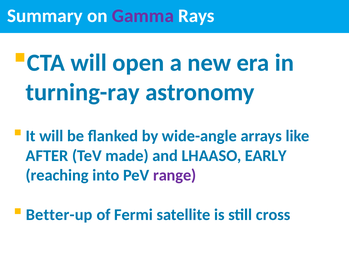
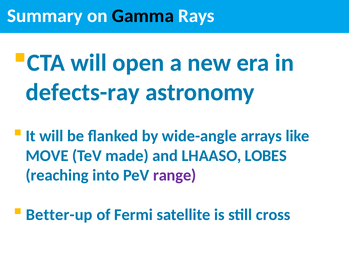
Gamma colour: purple -> black (143, 16)
turning-ray: turning-ray -> defects-ray (83, 92)
AFTER: AFTER -> MOVE (47, 155)
EARLY: EARLY -> LOBES (266, 155)
